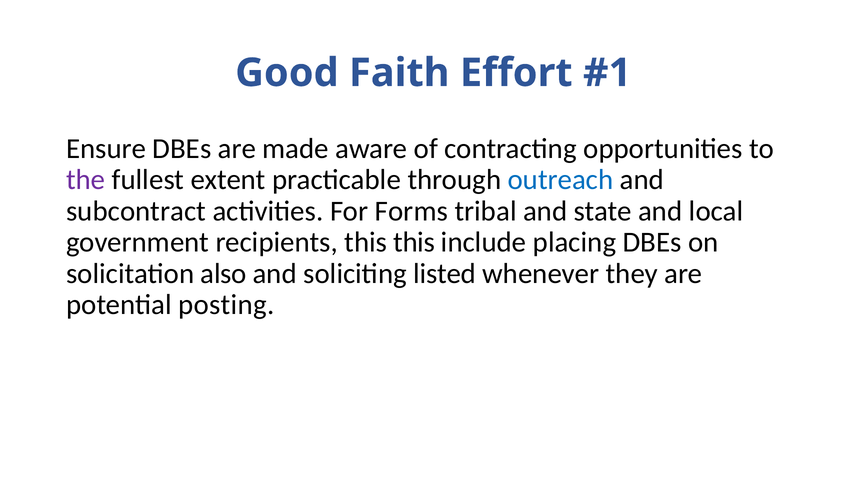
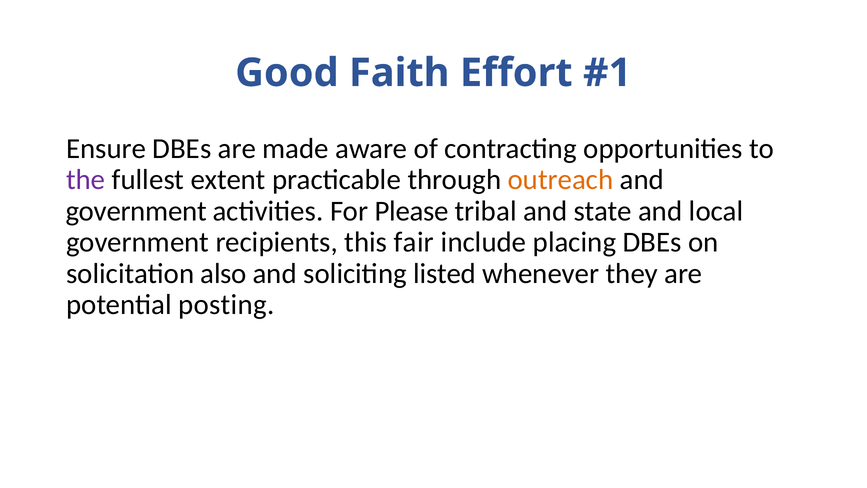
outreach colour: blue -> orange (560, 180)
subcontract: subcontract -> government (136, 211)
Forms: Forms -> Please (412, 211)
this this: this -> fair (414, 242)
